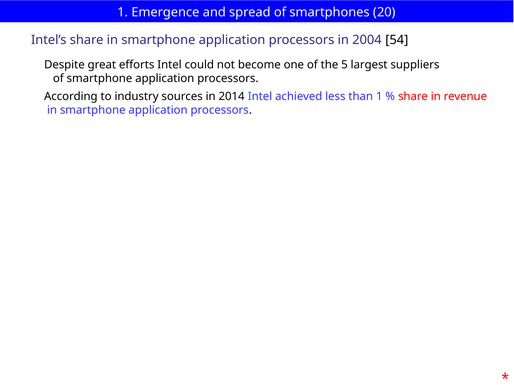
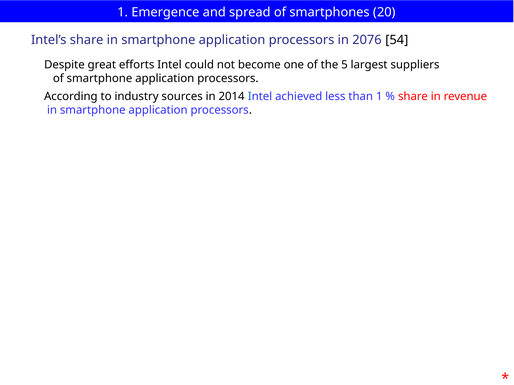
2004: 2004 -> 2076 (367, 40)
